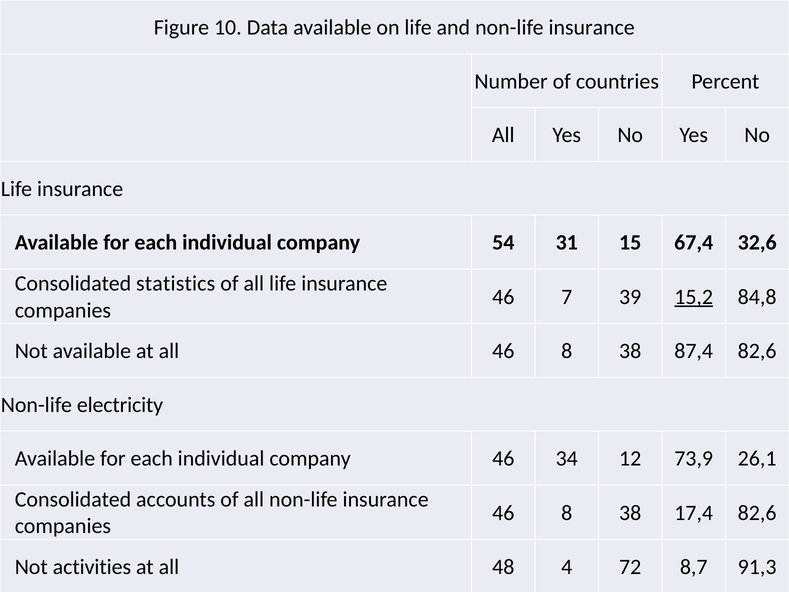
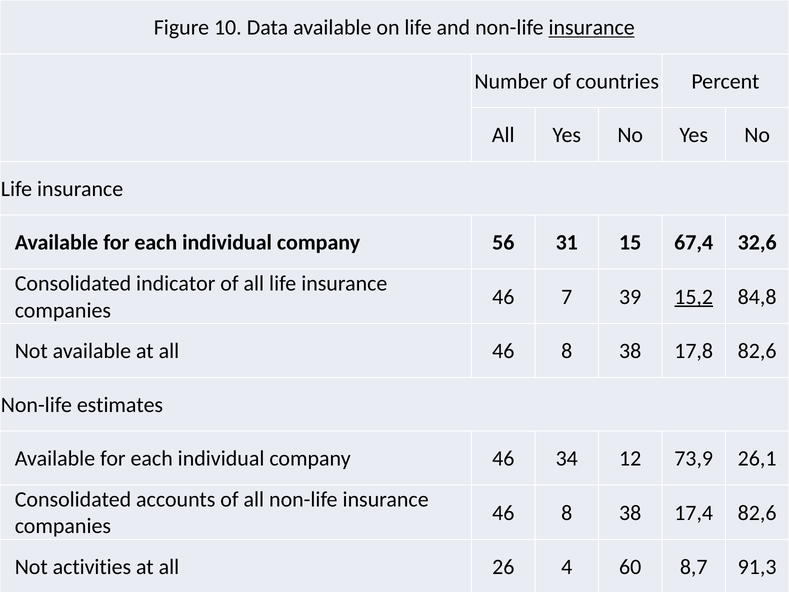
insurance underline: none -> present (592, 28)
54: 54 -> 56 (503, 243)
statistics: statistics -> indicator (176, 283)
87,4: 87,4 -> 17,8 (694, 351)
electricity: electricity -> estimates (120, 405)
48: 48 -> 26 (503, 567)
72: 72 -> 60 (630, 567)
